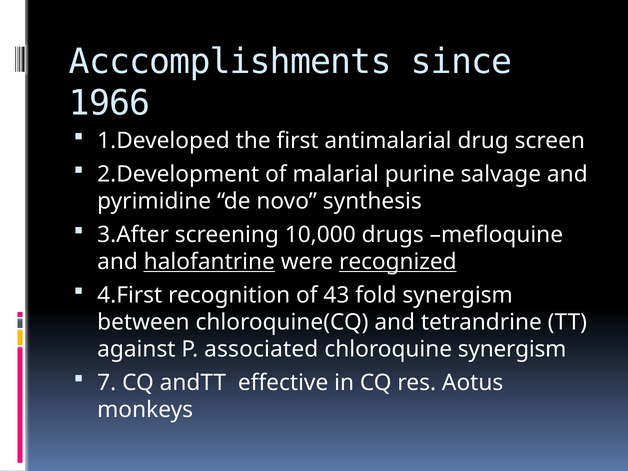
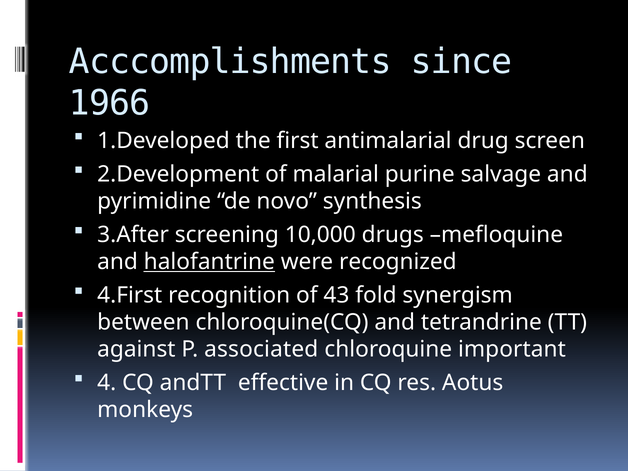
recognized underline: present -> none (398, 262)
chloroquine synergism: synergism -> important (512, 349)
7: 7 -> 4 (107, 383)
